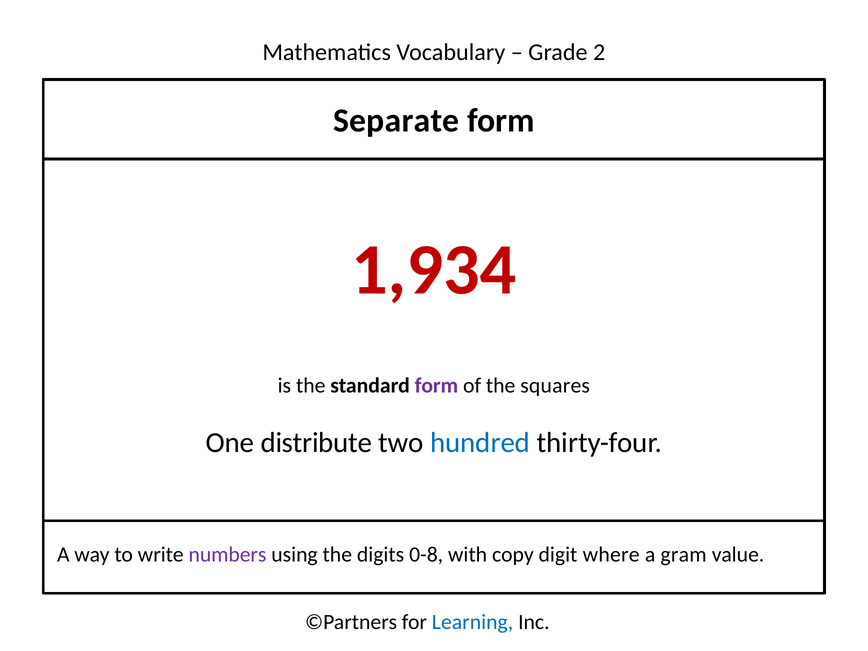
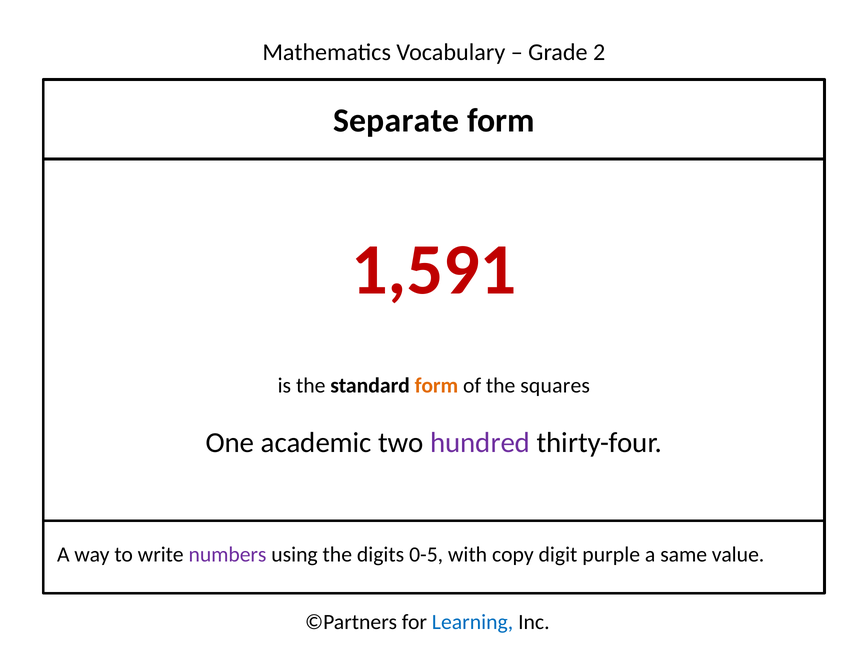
1,934: 1,934 -> 1,591 (434, 270)
form colour: purple -> orange (436, 386)
distribute: distribute -> academic (316, 443)
hundred colour: blue -> purple (480, 443)
0-8: 0-8 -> 0-5 (426, 555)
where: where -> purple (611, 555)
gram: gram -> same (684, 555)
